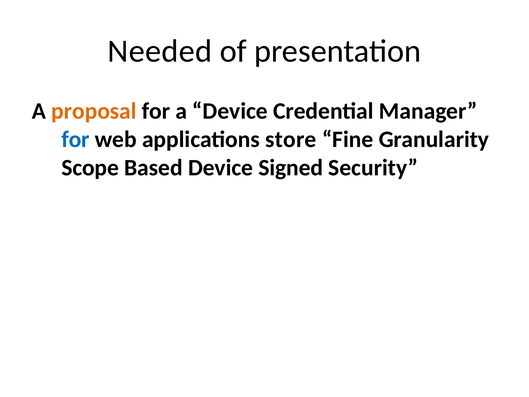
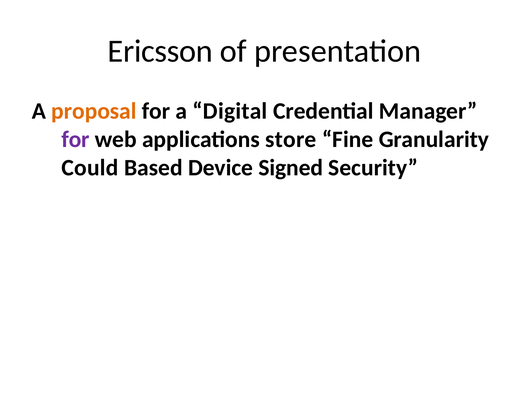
Needed: Needed -> Ericsson (160, 51)
a Device: Device -> Digital (230, 111)
for colour: blue -> purple (76, 139)
Scope: Scope -> Could (90, 167)
